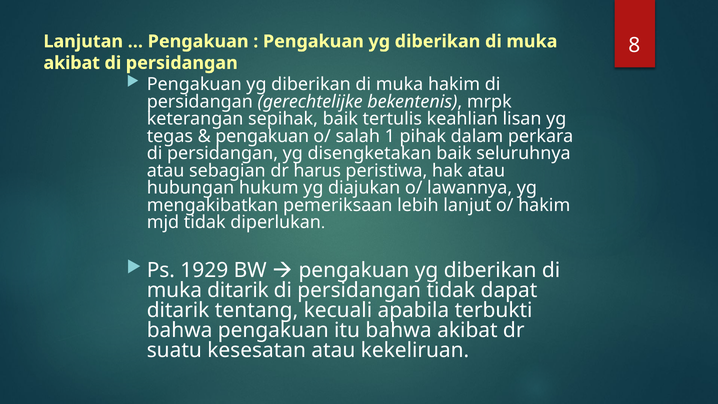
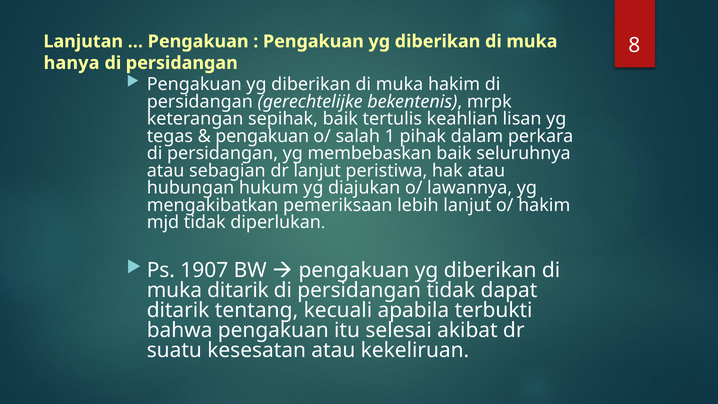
akibat: akibat -> hanya (72, 63)
disengketakan: disengketakan -> membebaskan (370, 153)
dr harus: harus -> lanjut (317, 171)
1929: 1929 -> 1907 (204, 270)
itu bahwa: bahwa -> selesai (399, 330)
